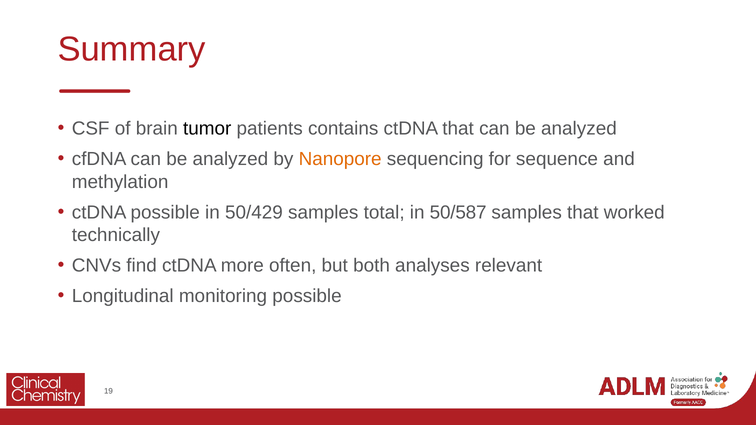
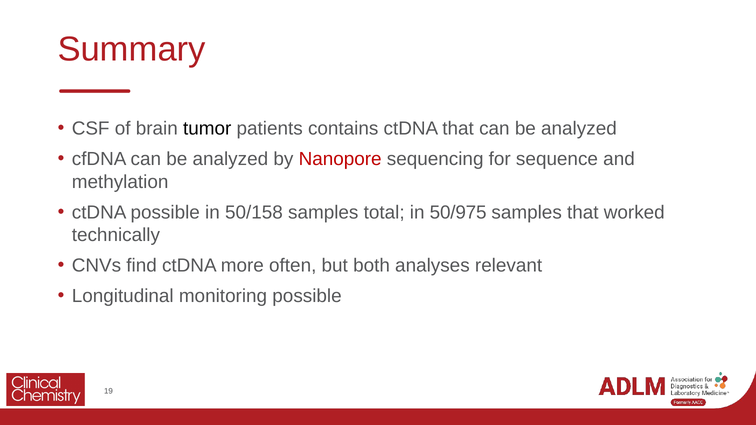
Nanopore colour: orange -> red (340, 159)
50/429: 50/429 -> 50/158 (254, 213)
50/587: 50/587 -> 50/975 (458, 213)
